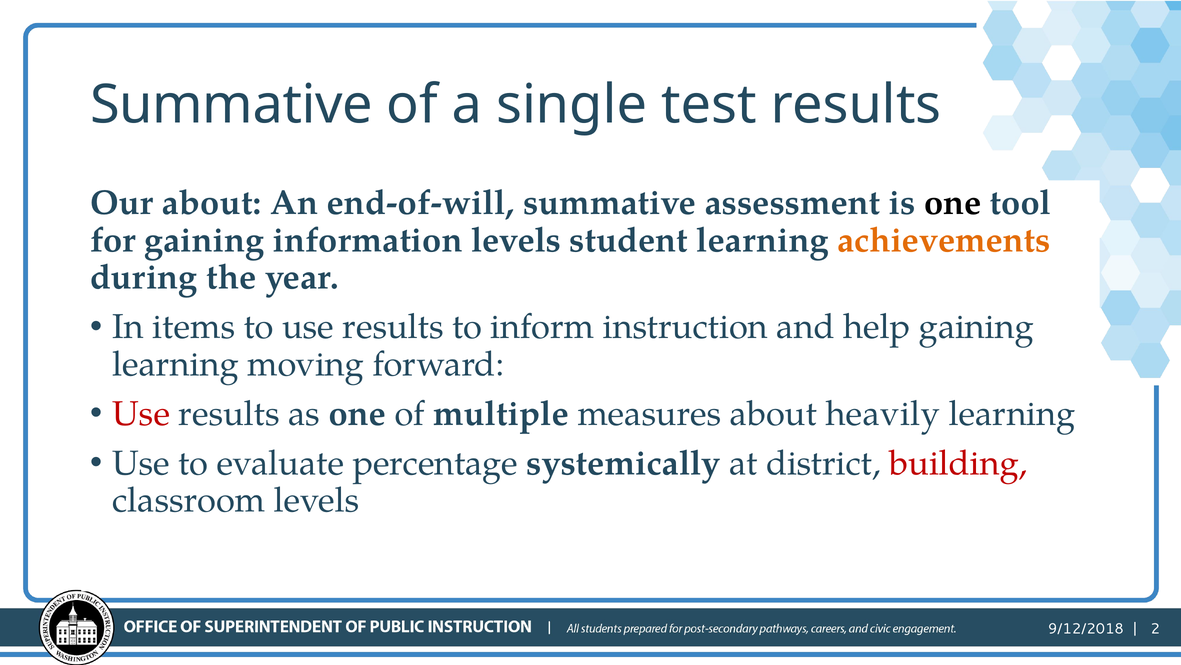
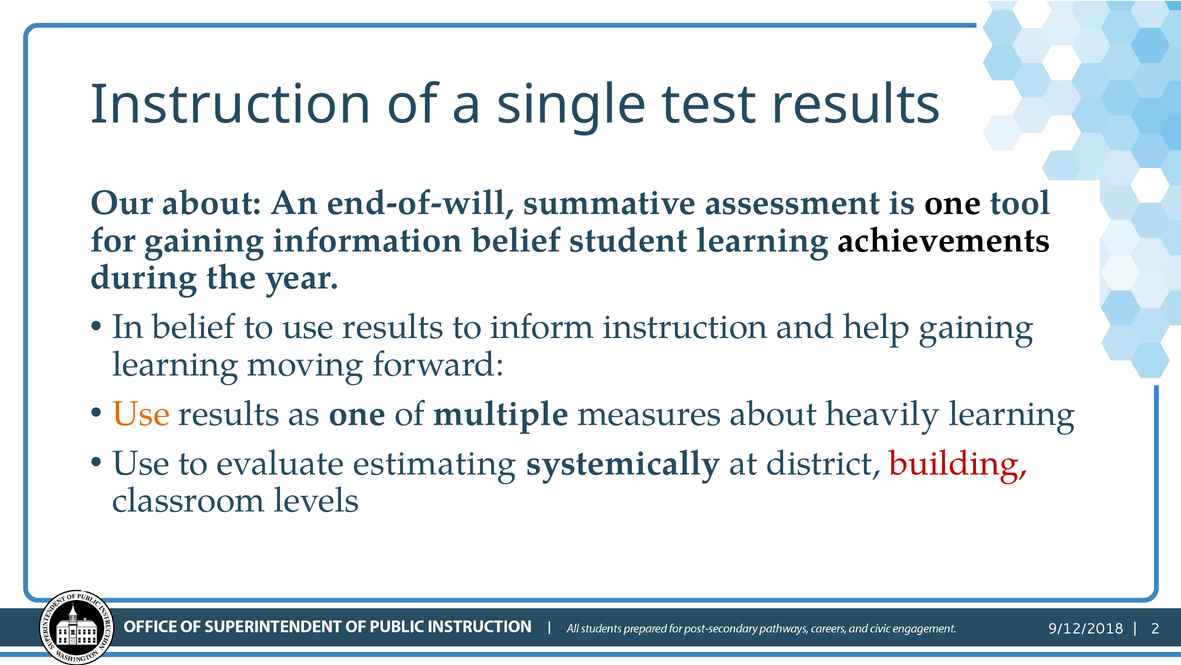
Summative: Summative -> Instruction (231, 105)
information levels: levels -> belief (516, 240)
achievements colour: orange -> black (944, 240)
In items: items -> belief (194, 327)
Use colour: red -> orange (141, 413)
percentage: percentage -> estimating (435, 463)
